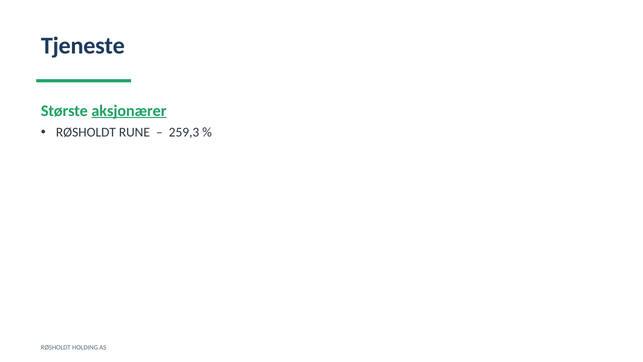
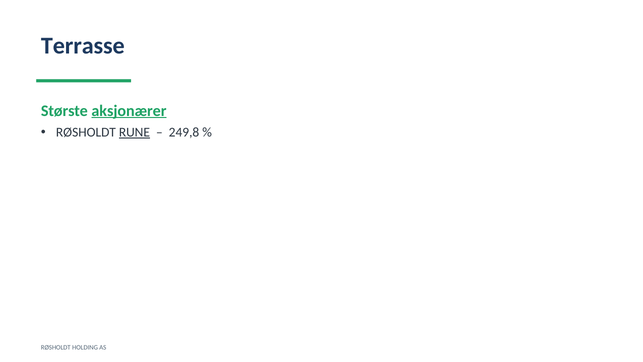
Tjeneste: Tjeneste -> Terrasse (83, 46)
RUNE underline: none -> present (134, 132)
259,3: 259,3 -> 249,8 (184, 132)
